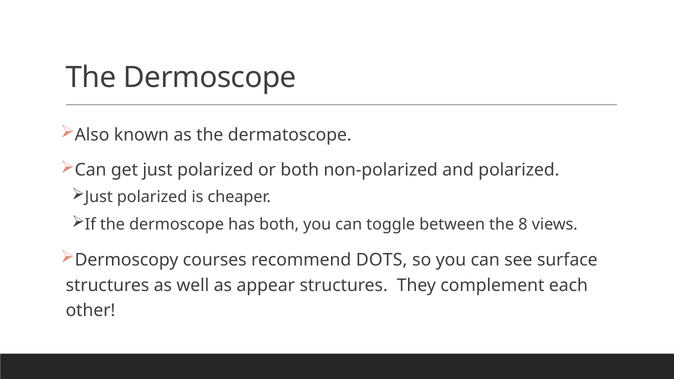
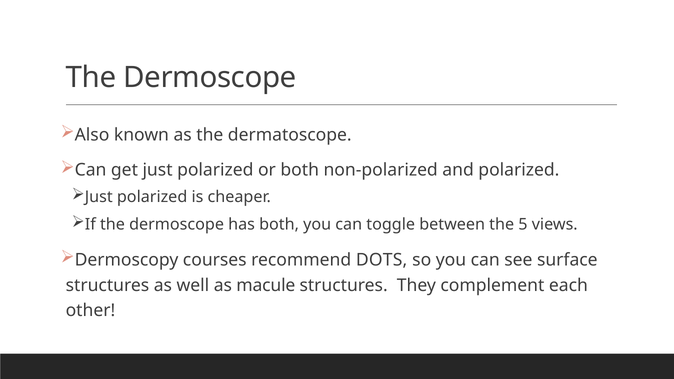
8: 8 -> 5 (523, 224)
appear: appear -> macule (266, 285)
